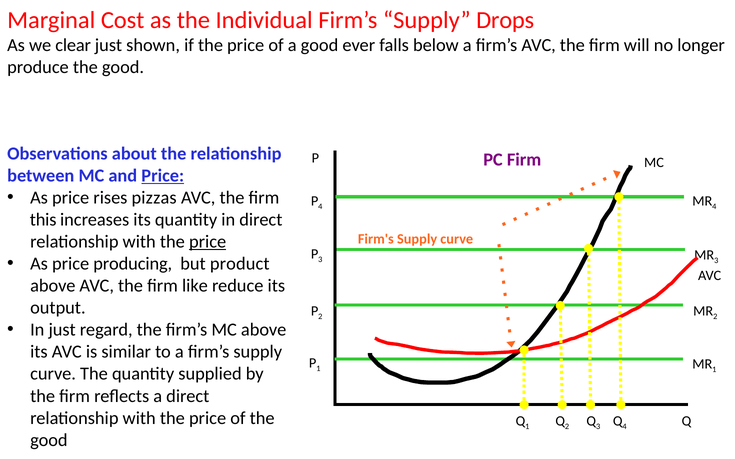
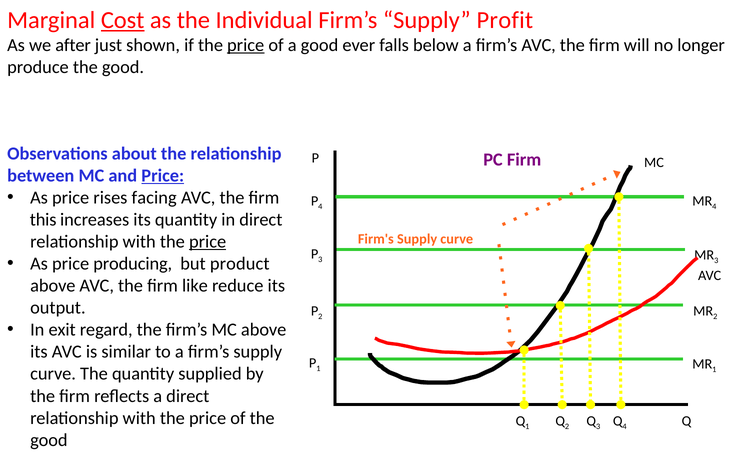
Cost underline: none -> present (123, 20)
Drops: Drops -> Profit (505, 20)
clear: clear -> after (73, 45)
price underline: none -> present (246, 45)
pizzas: pizzas -> facing (154, 198)
In just: just -> exit (62, 330)
